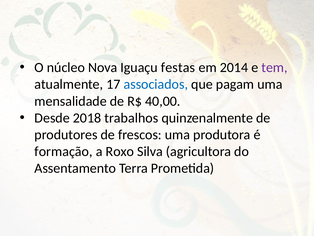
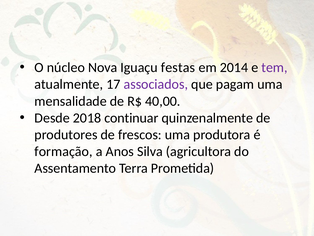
associados colour: blue -> purple (156, 84)
trabalhos: trabalhos -> continuar (131, 118)
Roxo: Roxo -> Anos (120, 151)
